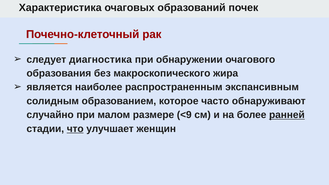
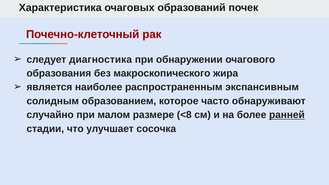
<9: <9 -> <8 (184, 115)
что underline: present -> none (75, 129)
женщин: женщин -> сосочка (156, 129)
